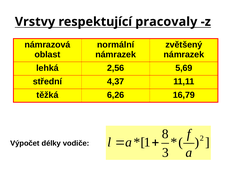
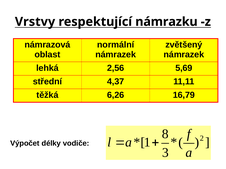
pracovaly: pracovaly -> námrazku (166, 22)
